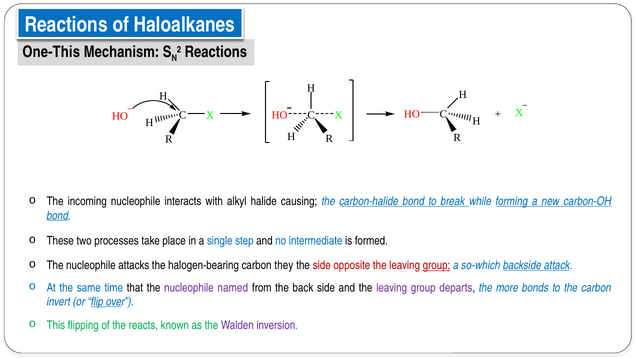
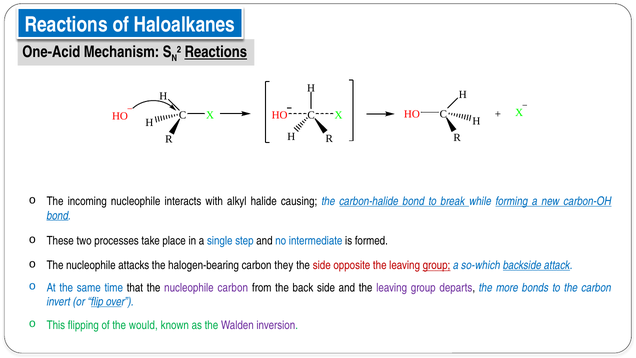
Reactions underline: none -> present (216, 52)
One-This: One-This -> One-Acid (51, 52)
nucleophile named: named -> carbon (233, 287)
reacts: reacts -> would (143, 325)
